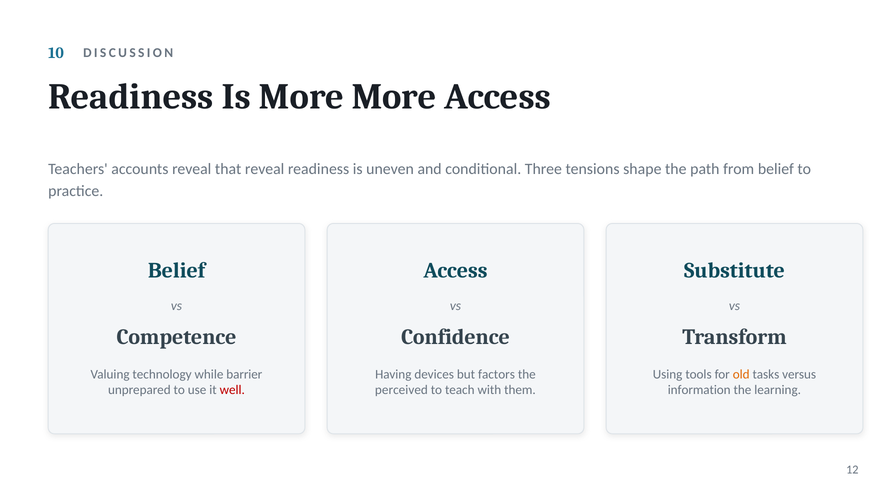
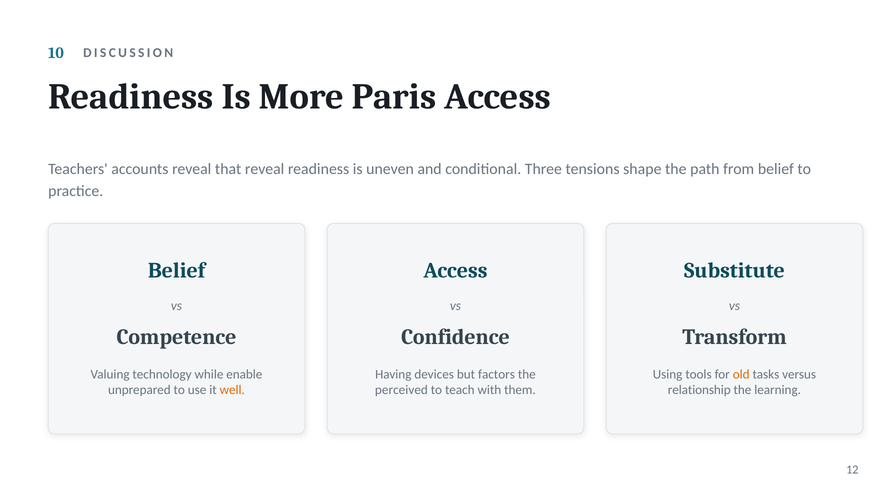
More More: More -> Paris (394, 96)
barrier: barrier -> enable (244, 374)
well colour: red -> orange (232, 390)
information: information -> relationship (699, 390)
